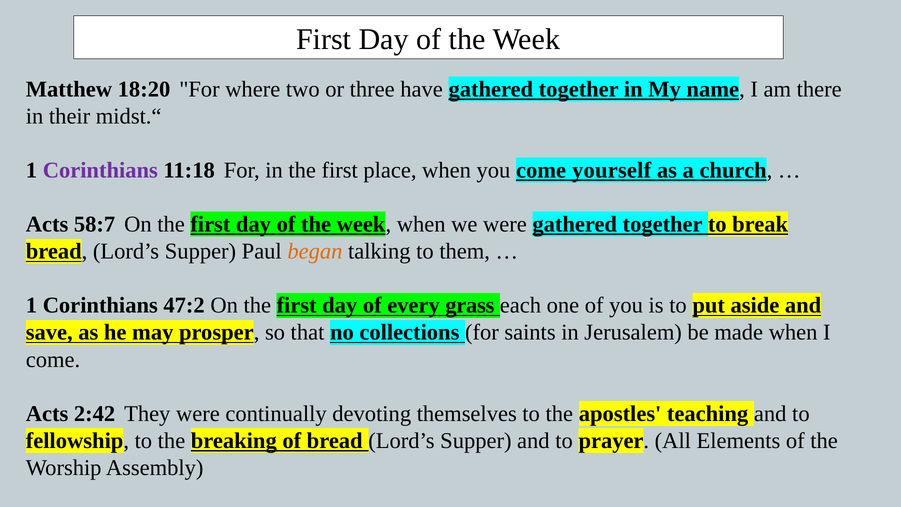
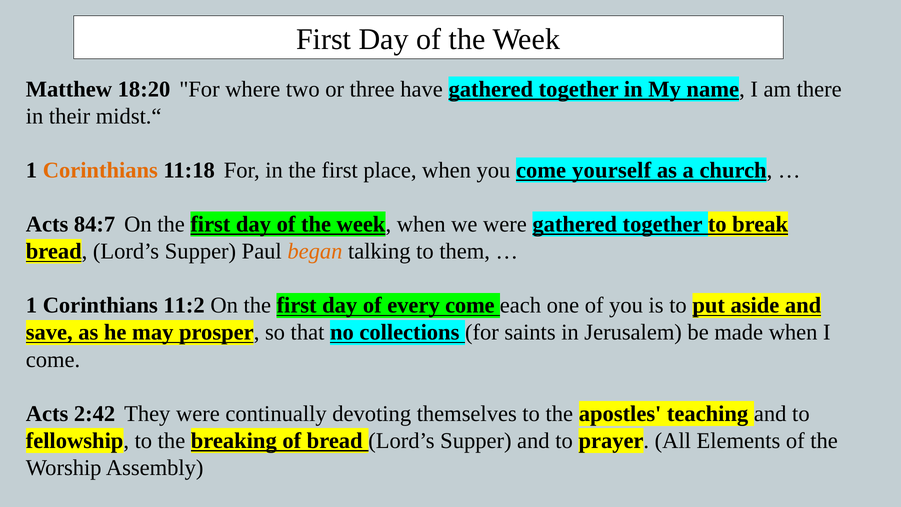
Corinthians colour: purple -> orange (100, 170)
58:7: 58:7 -> 84:7 (95, 224)
47:2: 47:2 -> 11:2 (184, 305)
every grass: grass -> come (470, 305)
